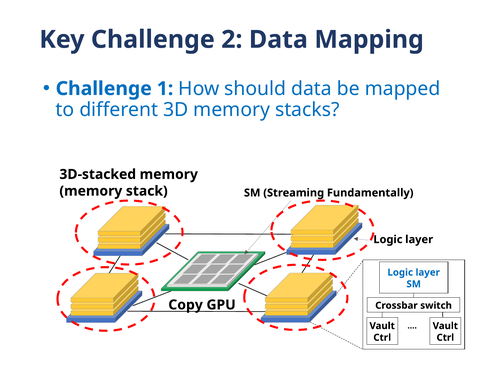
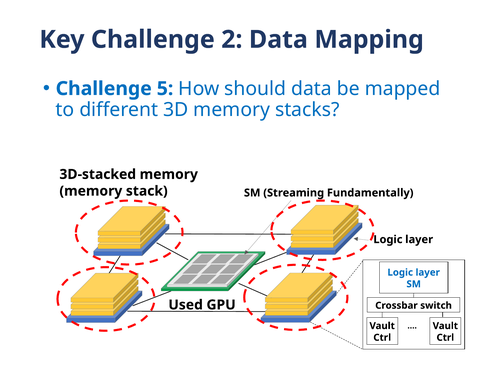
1: 1 -> 5 (165, 88)
Copy: Copy -> Used (186, 304)
